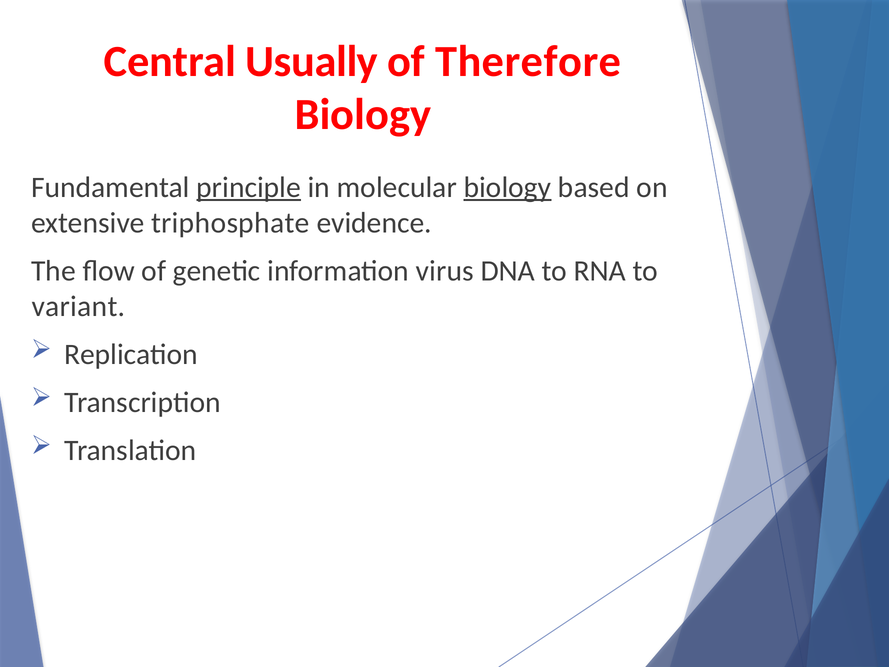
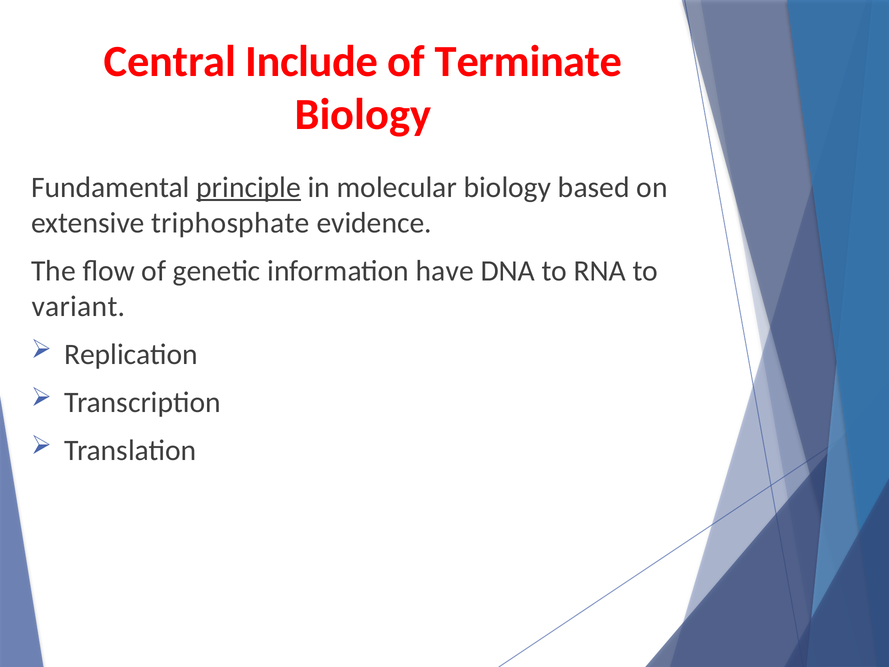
Usually: Usually -> Include (312, 61)
Therefore: Therefore -> Terminate (529, 61)
biology underline: present -> none (507, 187)
virus: virus -> have (445, 271)
